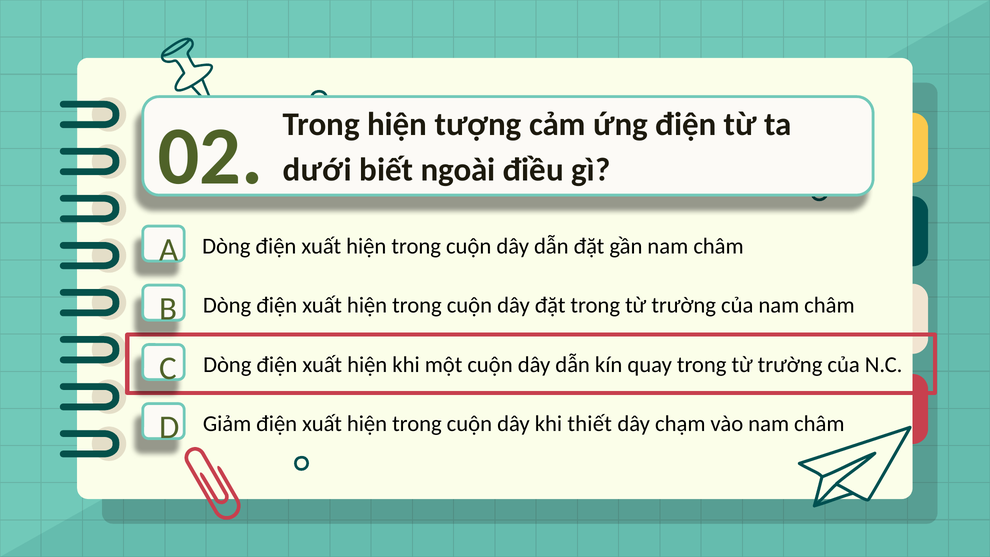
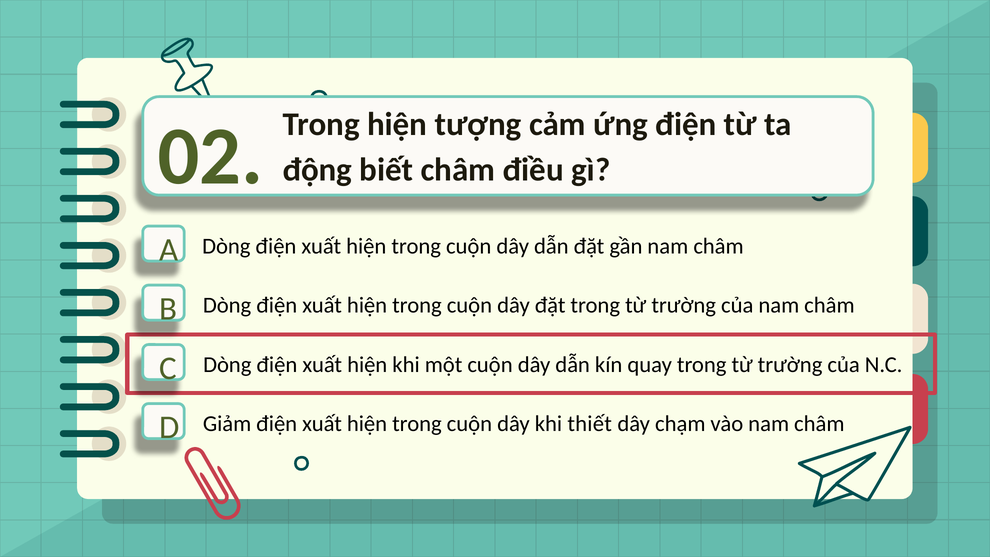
dưới: dưới -> động (317, 170)
biết ngoài: ngoài -> châm (458, 170)
